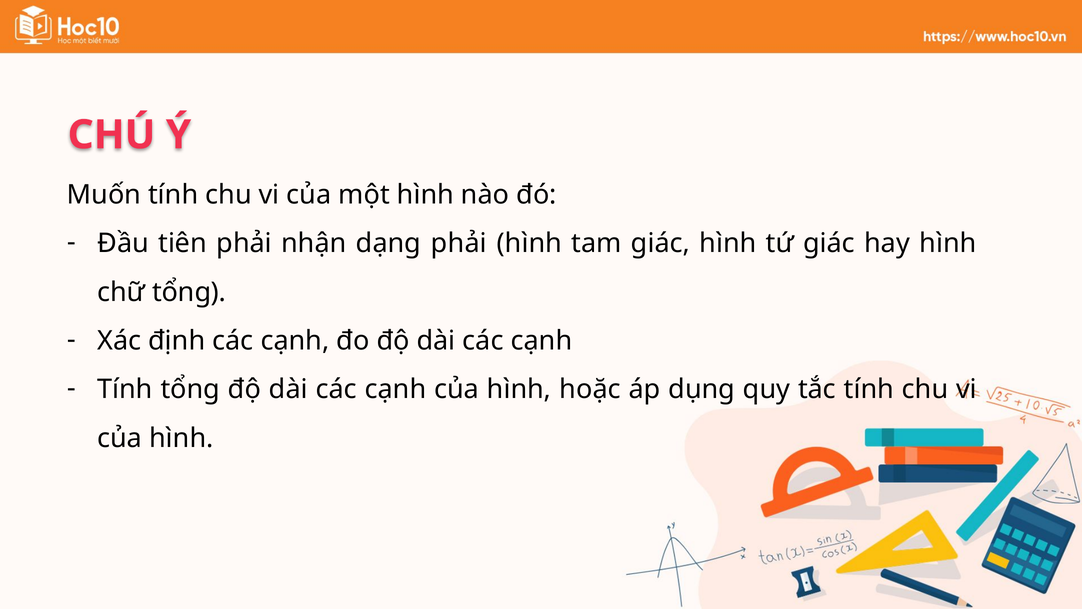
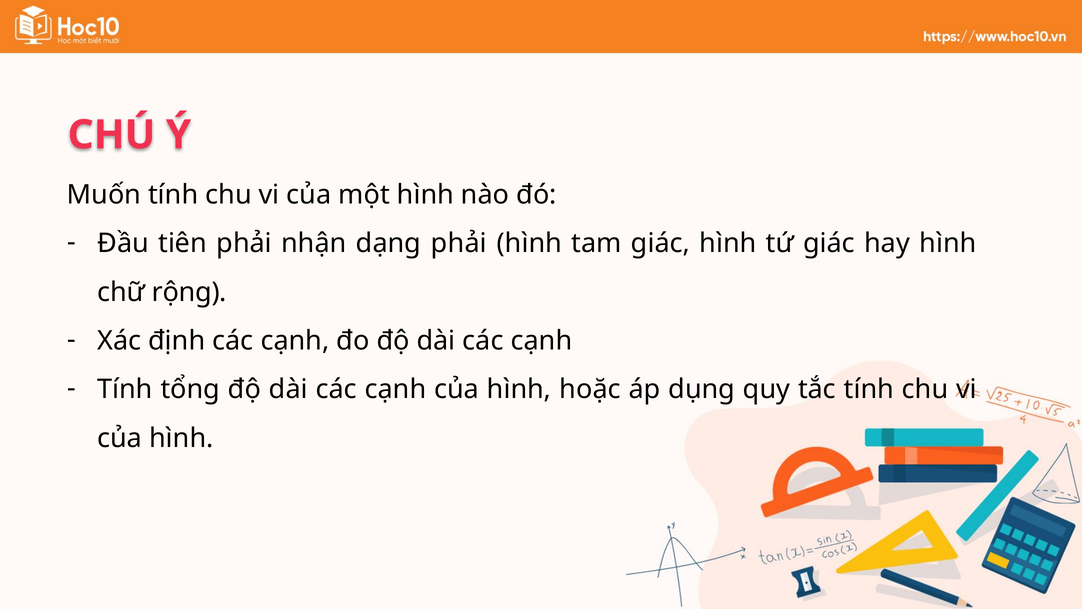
chữ tổng: tổng -> rộng (189, 292)
